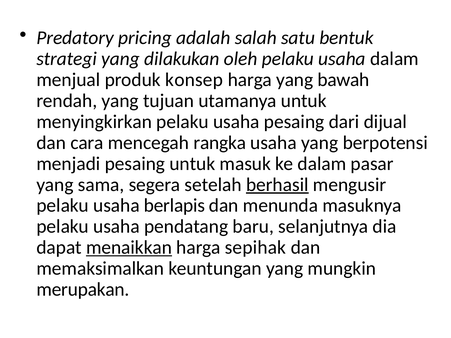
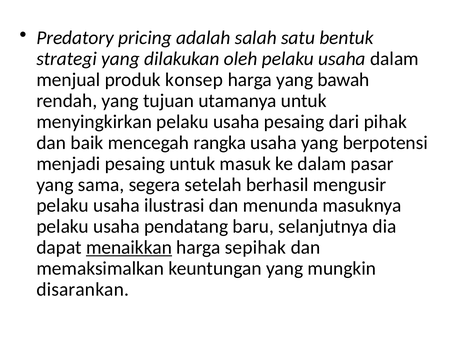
dijual: dijual -> pihak (385, 122)
cara: cara -> baik (87, 143)
berhasil underline: present -> none (277, 185)
berlapis: berlapis -> ilustrasi (174, 206)
merupakan: merupakan -> disarankan (83, 290)
